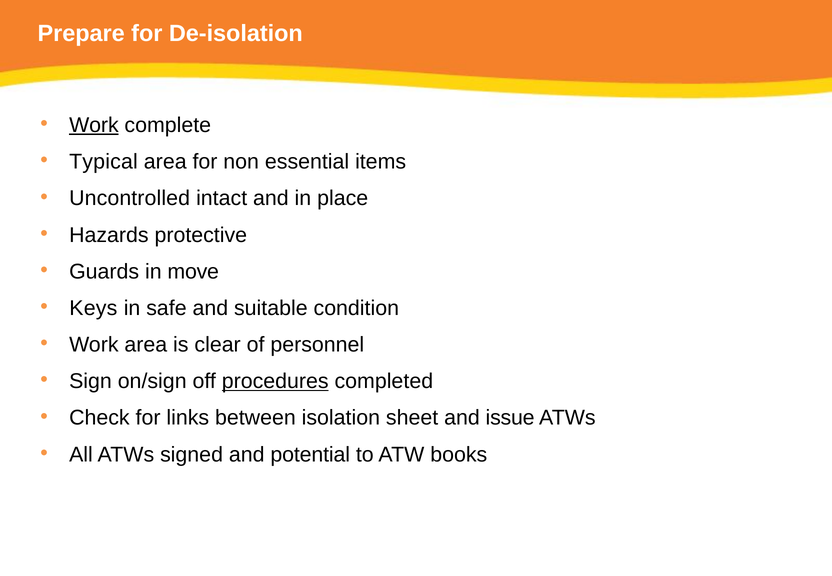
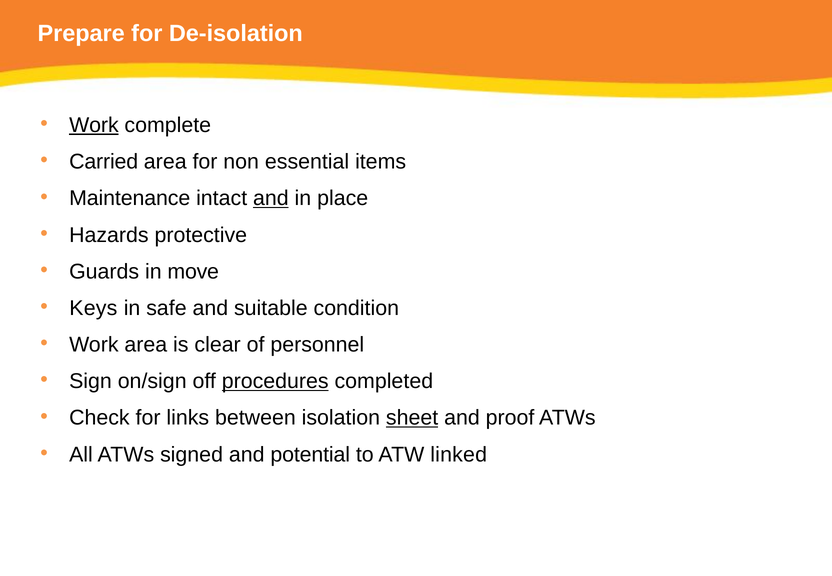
Typical: Typical -> Carried (104, 162)
Uncontrolled: Uncontrolled -> Maintenance (130, 198)
and underline: none -> present (271, 198)
sheet underline: none -> present (412, 418)
issue: issue -> proof (510, 418)
books: books -> linked (459, 454)
